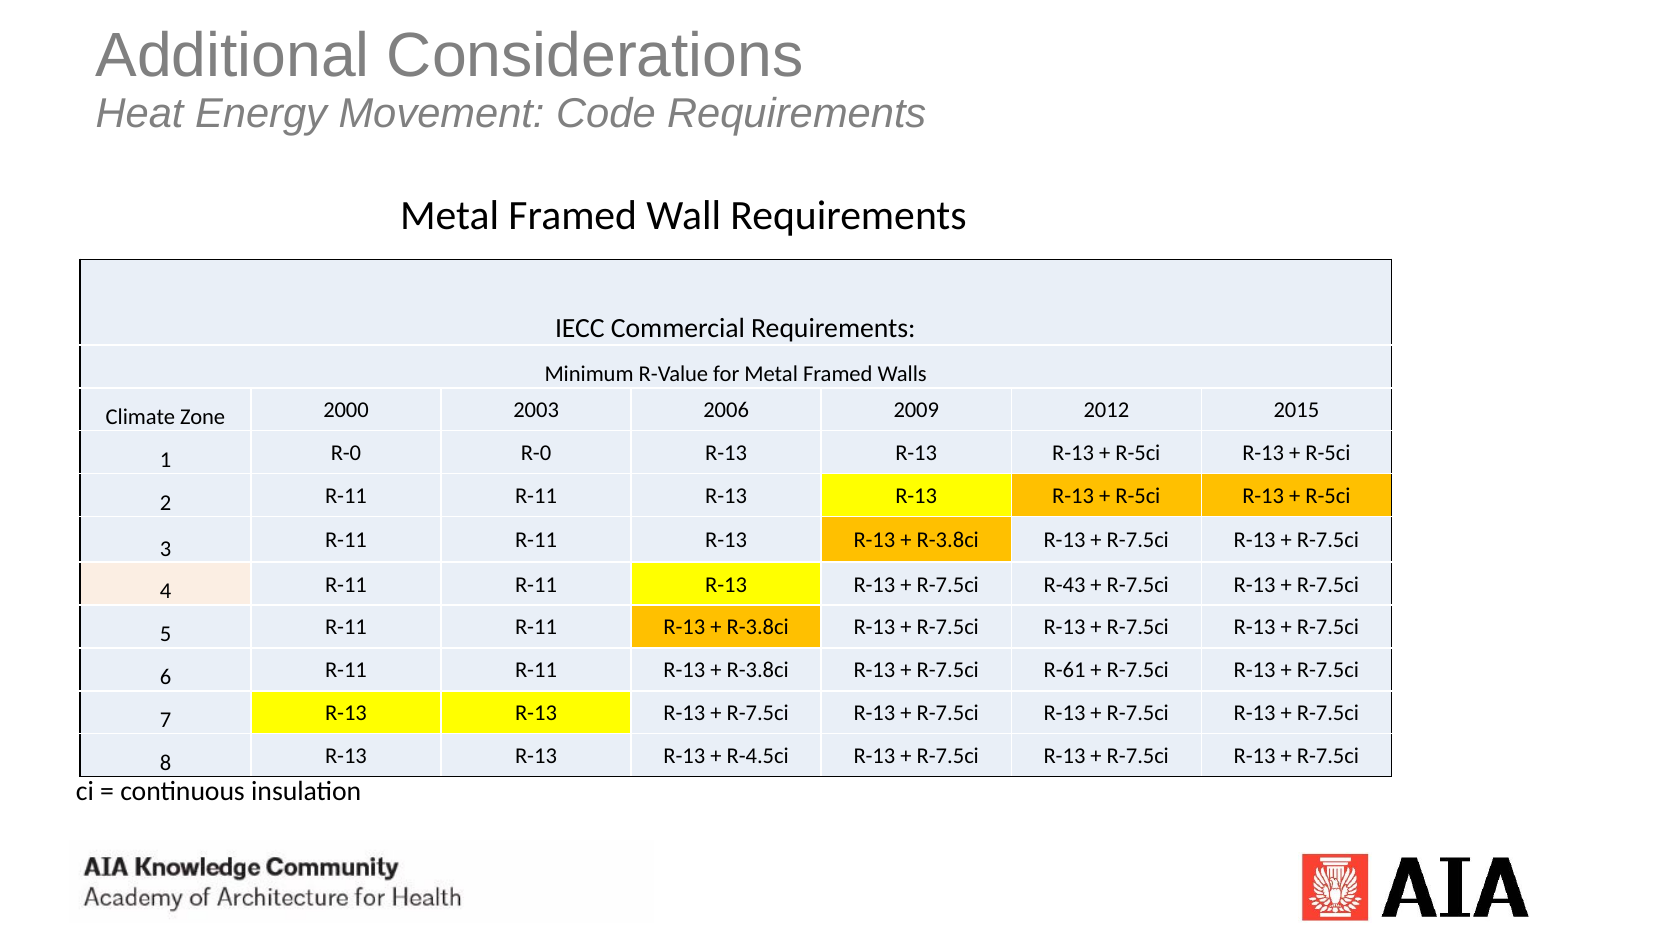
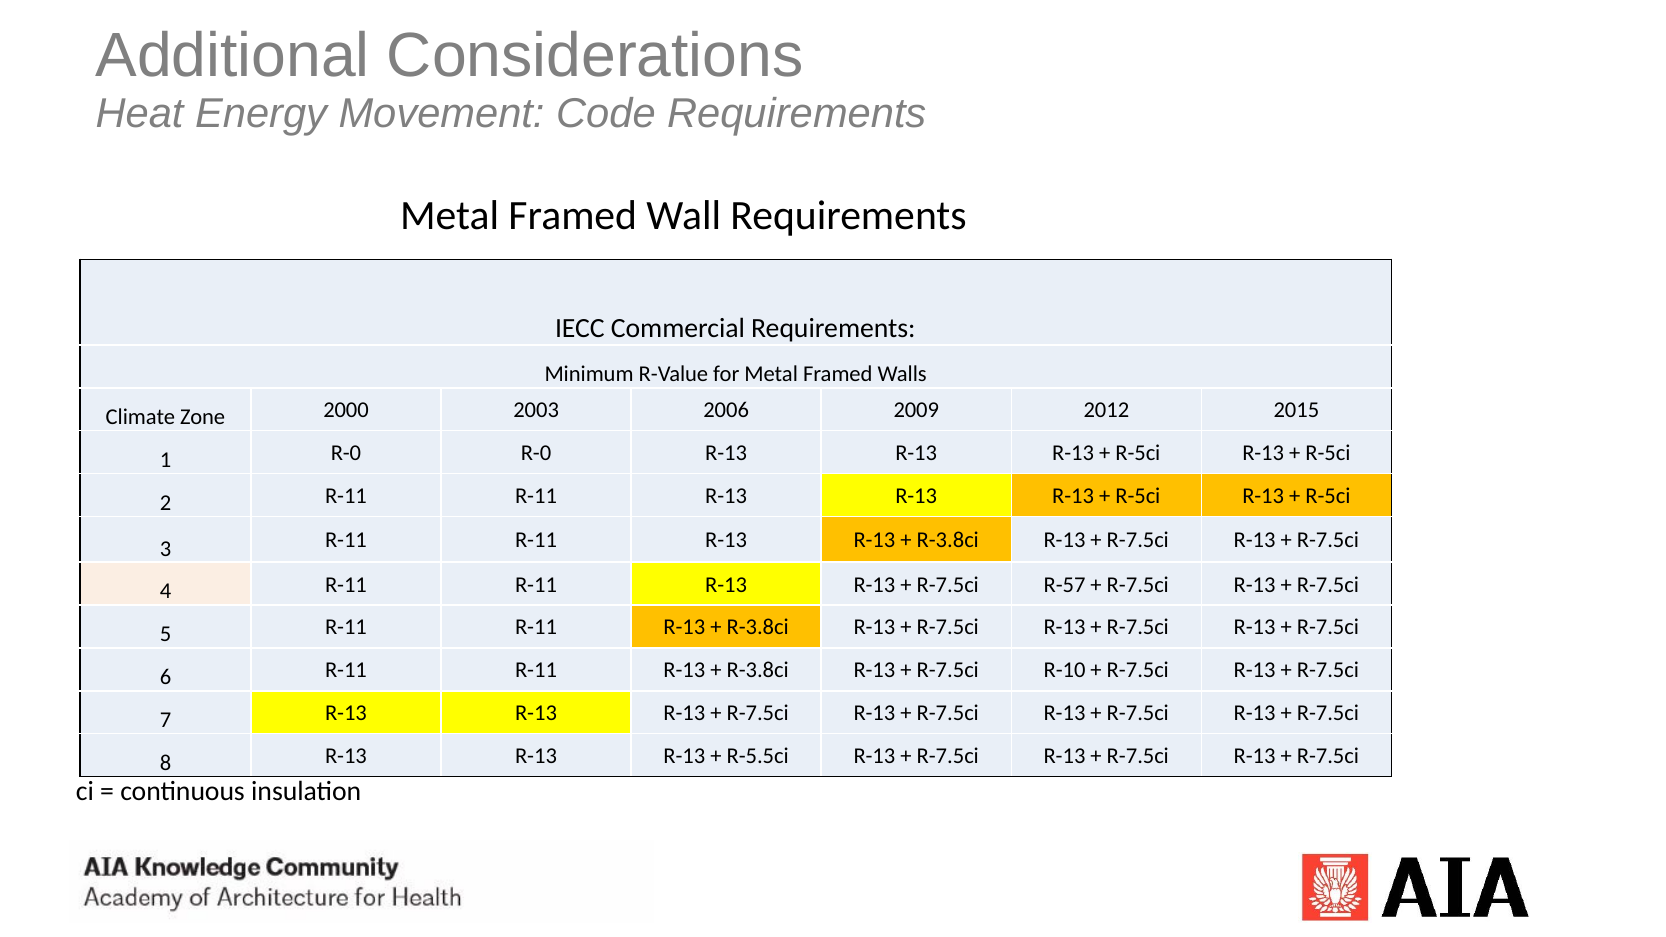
R-43: R-43 -> R-57 (1065, 585)
R-61: R-61 -> R-10 (1065, 670)
R-4.5ci: R-4.5ci -> R-5.5ci (758, 756)
